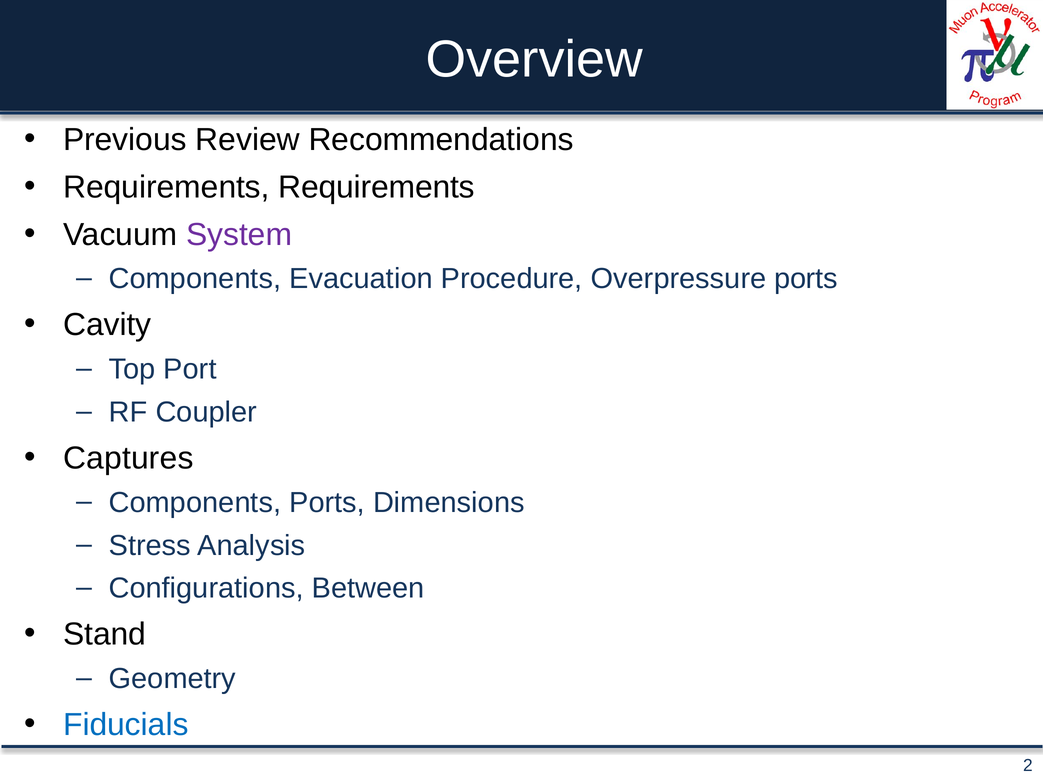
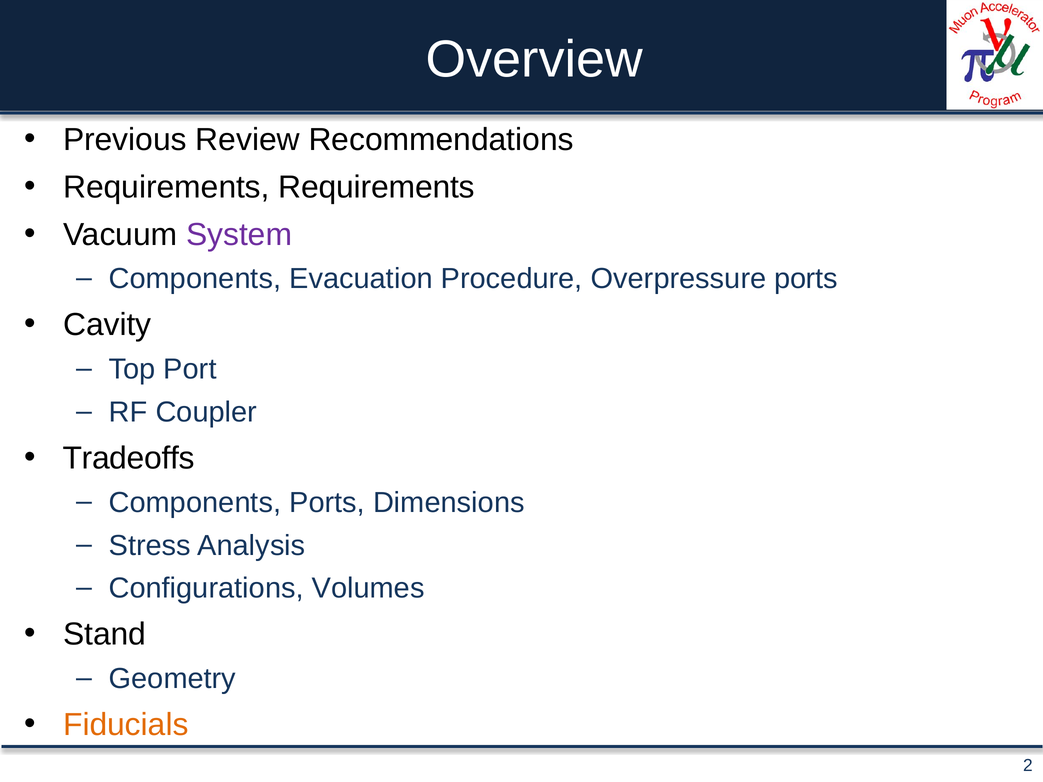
Captures: Captures -> Tradeoffs (129, 458)
Between: Between -> Volumes (368, 589)
Fiducials colour: blue -> orange (126, 725)
